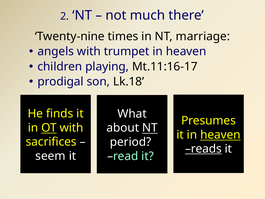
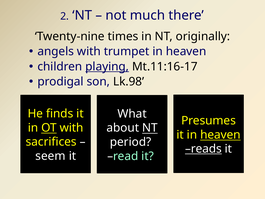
marriage: marriage -> originally (203, 36)
playing underline: none -> present (107, 67)
Lk.18: Lk.18 -> Lk.98 (129, 82)
